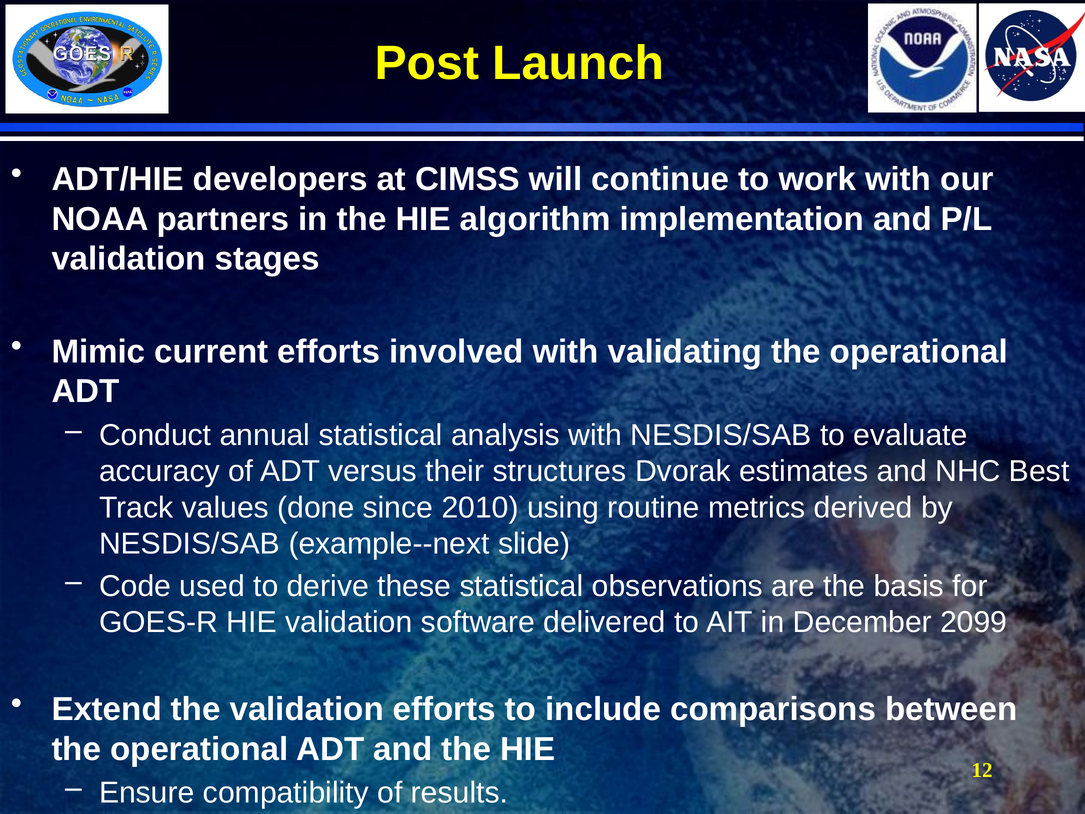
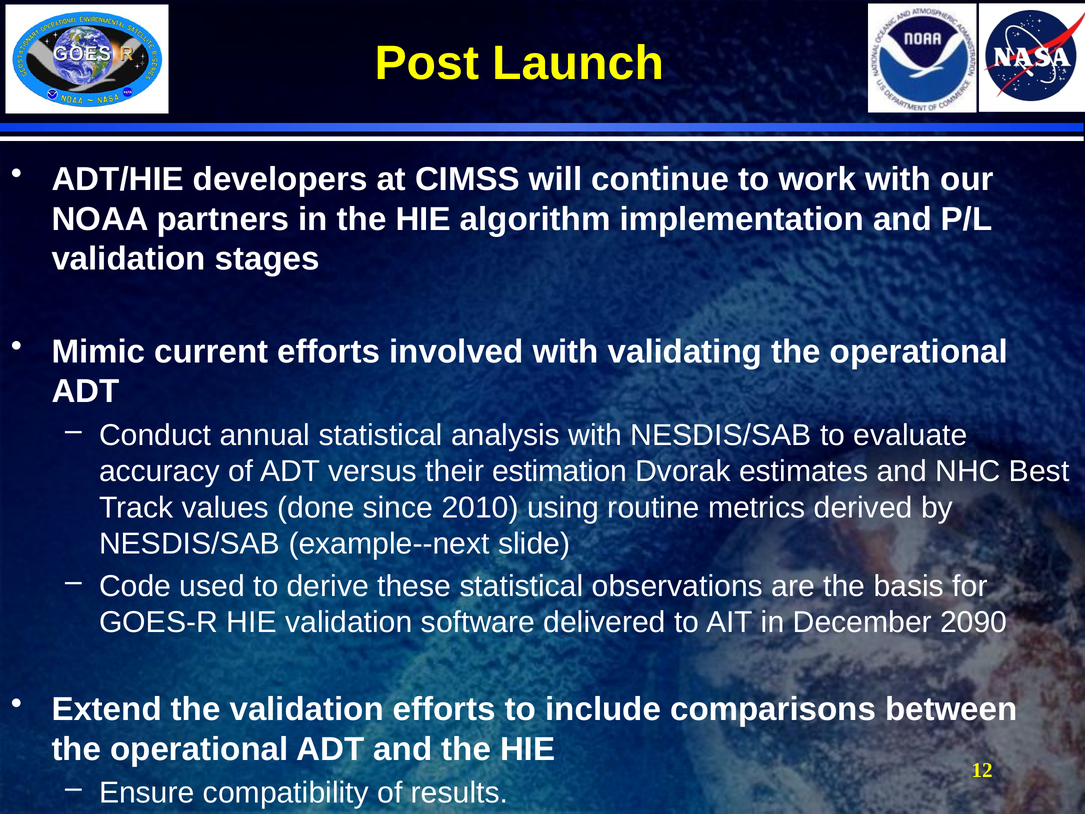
structures: structures -> estimation (560, 471)
2099: 2099 -> 2090 (974, 622)
